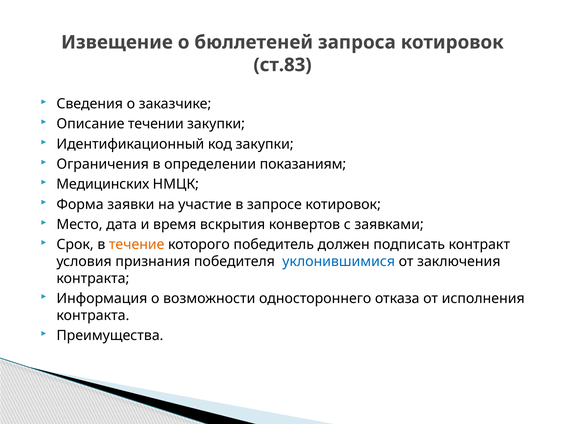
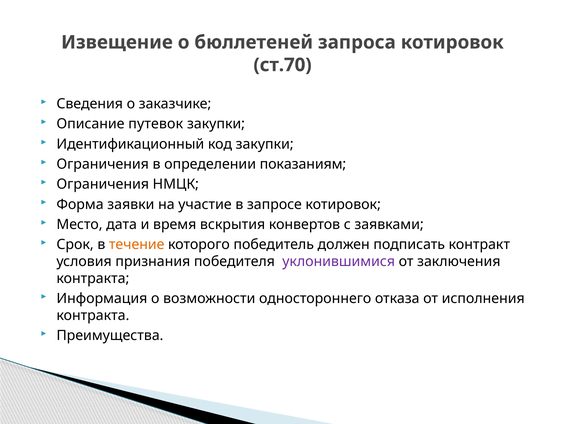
ст.83: ст.83 -> ст.70 (283, 65)
течении: течении -> путевок (156, 124)
Медицинских: Медицинских -> Ограничения (103, 184)
уклонившимися colour: blue -> purple (339, 261)
